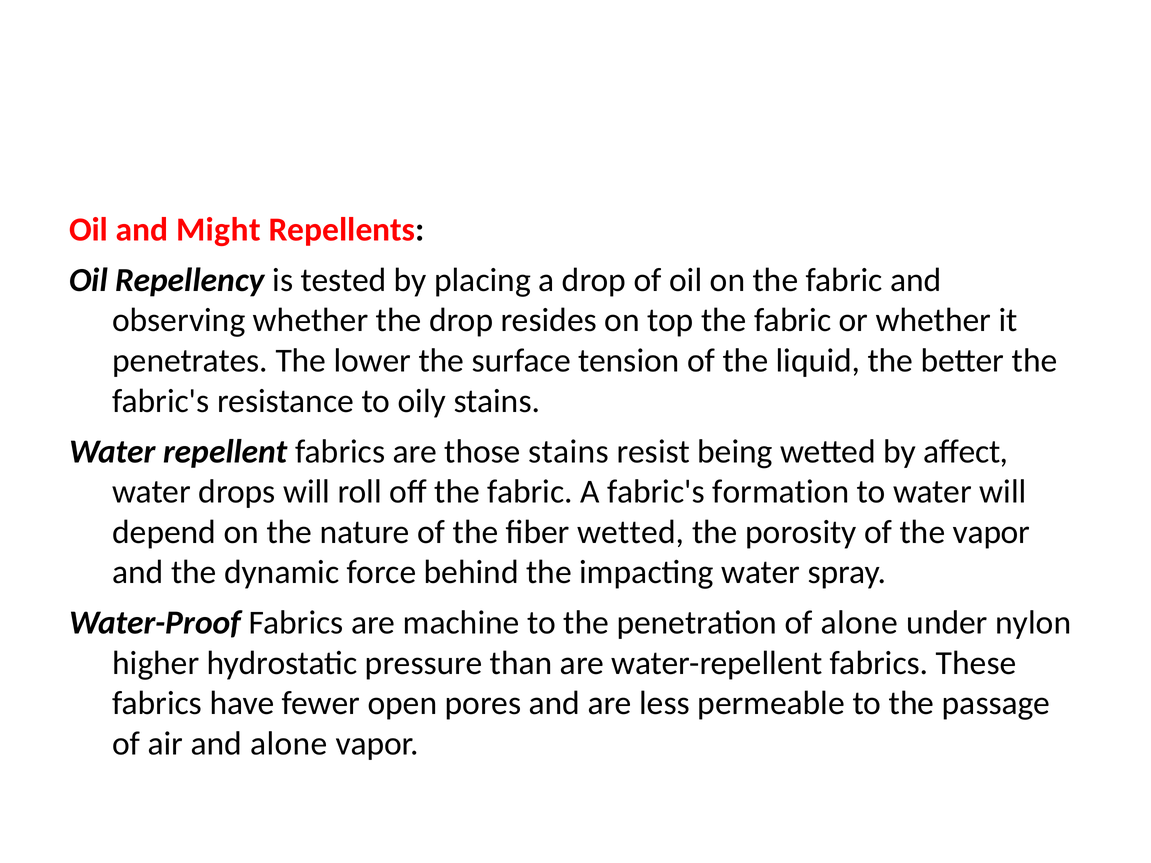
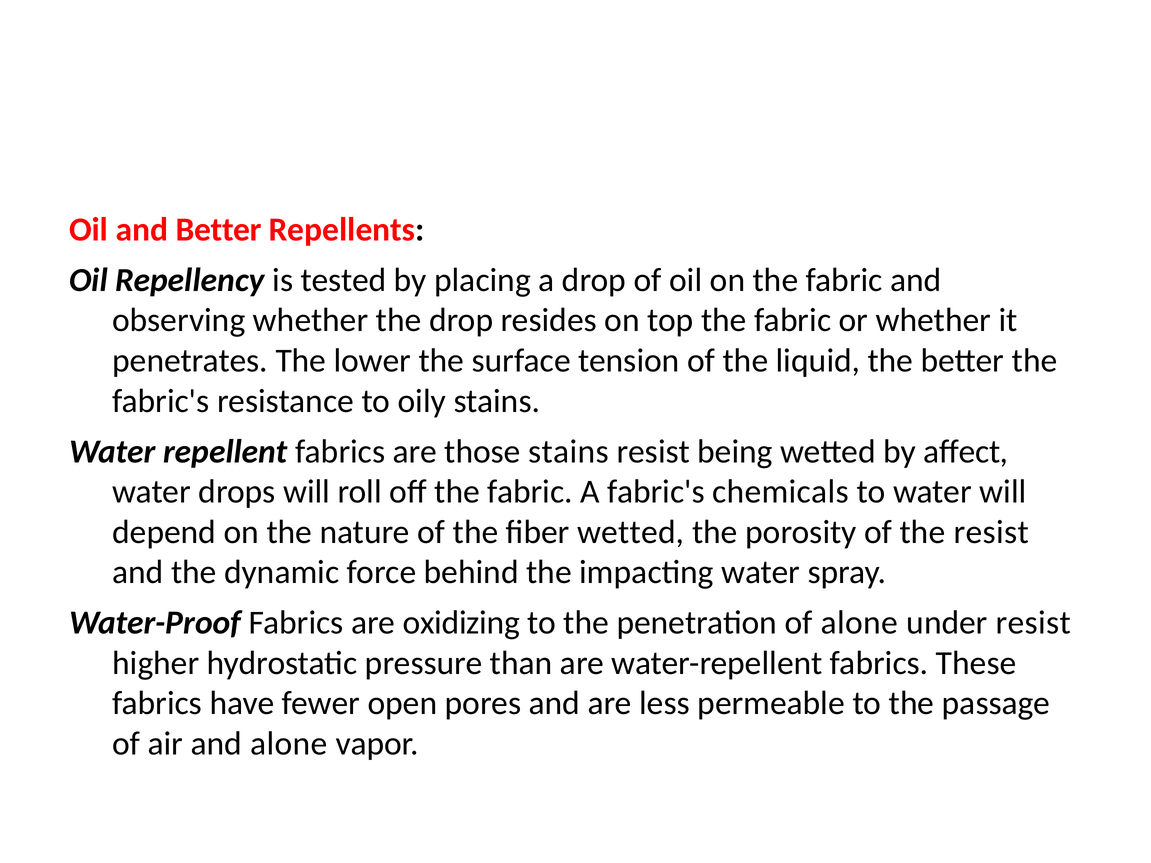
and Might: Might -> Better (219, 230)
formation: formation -> chemicals (781, 492)
the vapor: vapor -> resist (991, 532)
machine: machine -> oxidizing (461, 623)
under nylon: nylon -> resist (1033, 623)
